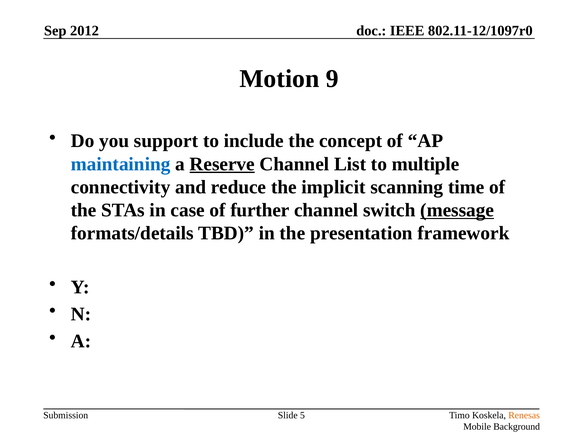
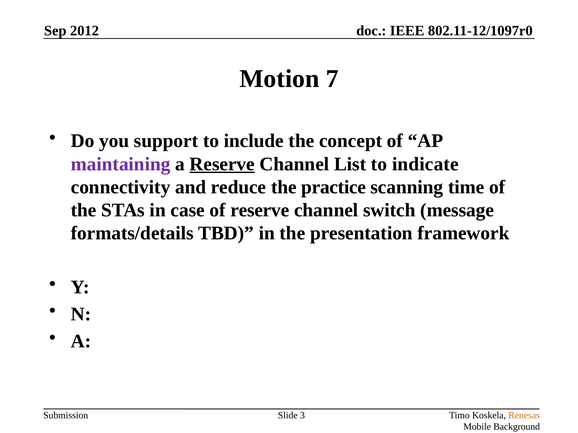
9: 9 -> 7 (332, 79)
maintaining colour: blue -> purple (121, 164)
multiple: multiple -> indicate (425, 164)
implicit: implicit -> practice (334, 187)
of further: further -> reserve (260, 210)
message underline: present -> none (457, 210)
5: 5 -> 3 (302, 416)
